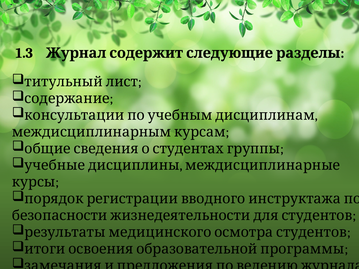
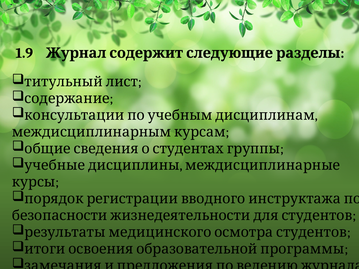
1.3: 1.3 -> 1.9 (24, 53)
